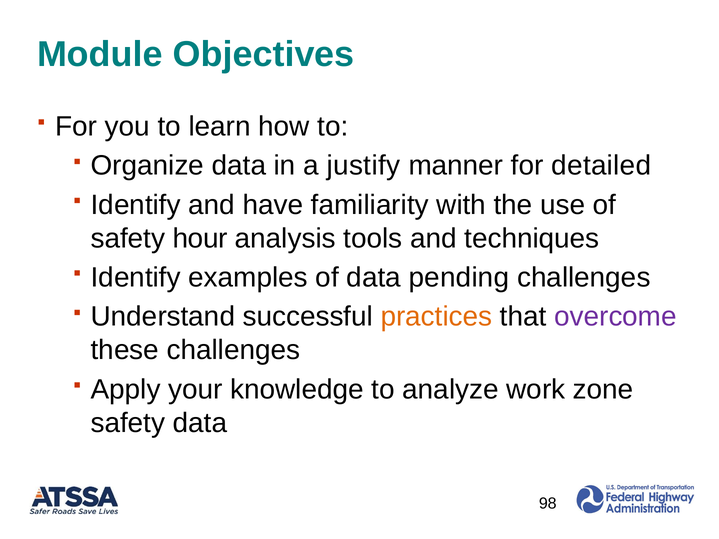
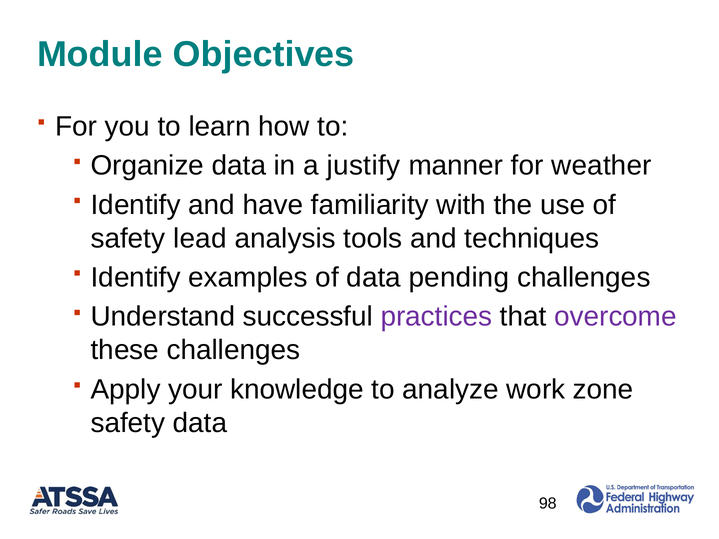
detailed: detailed -> weather (601, 166)
hour: hour -> lead (200, 238)
practices colour: orange -> purple (436, 317)
